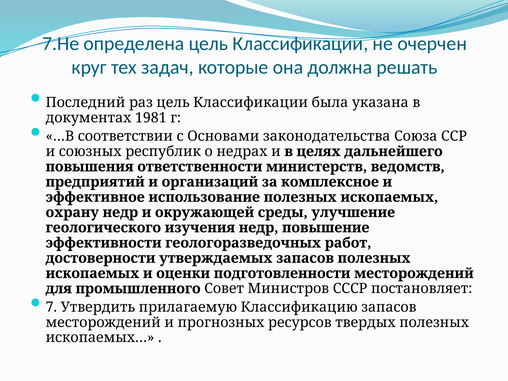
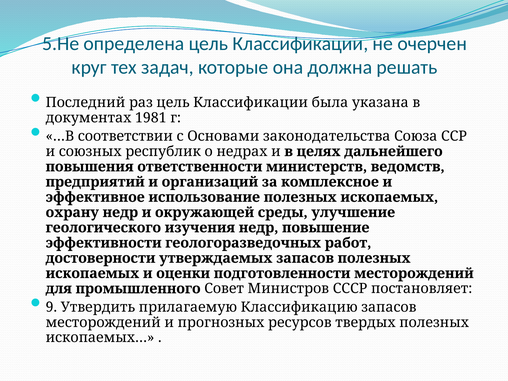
7.Не: 7.Не -> 5.Не (61, 44)
7: 7 -> 9 (51, 307)
